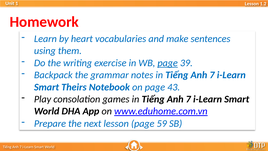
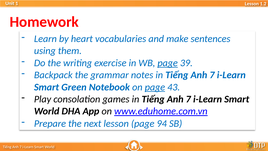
Theirs: Theirs -> Green (74, 87)
page underline: none -> present (155, 87)
59: 59 -> 94 (162, 123)
